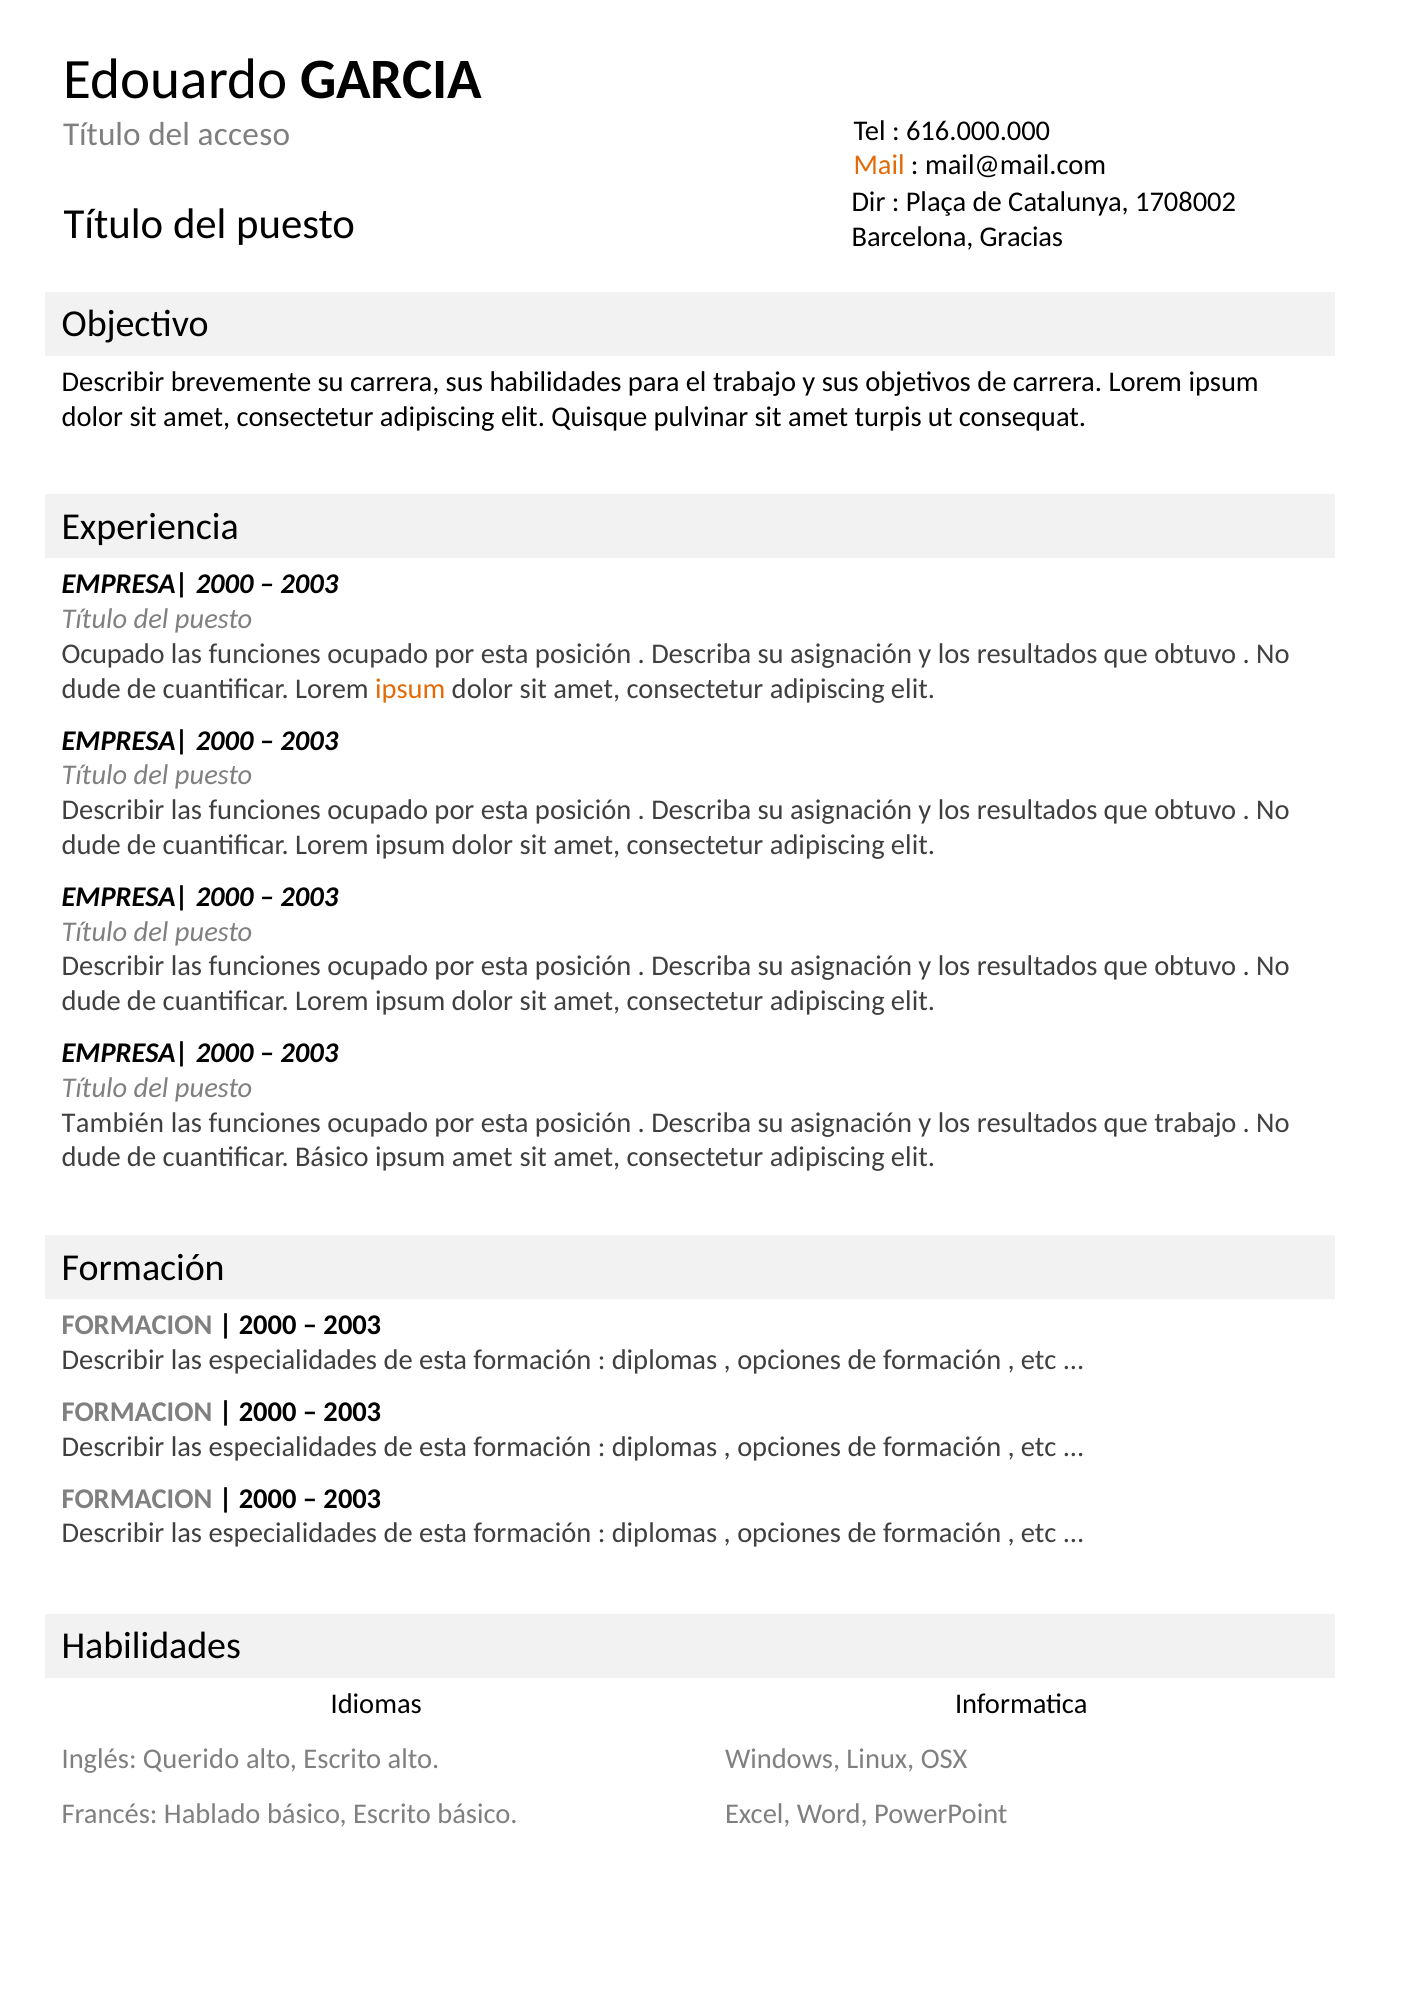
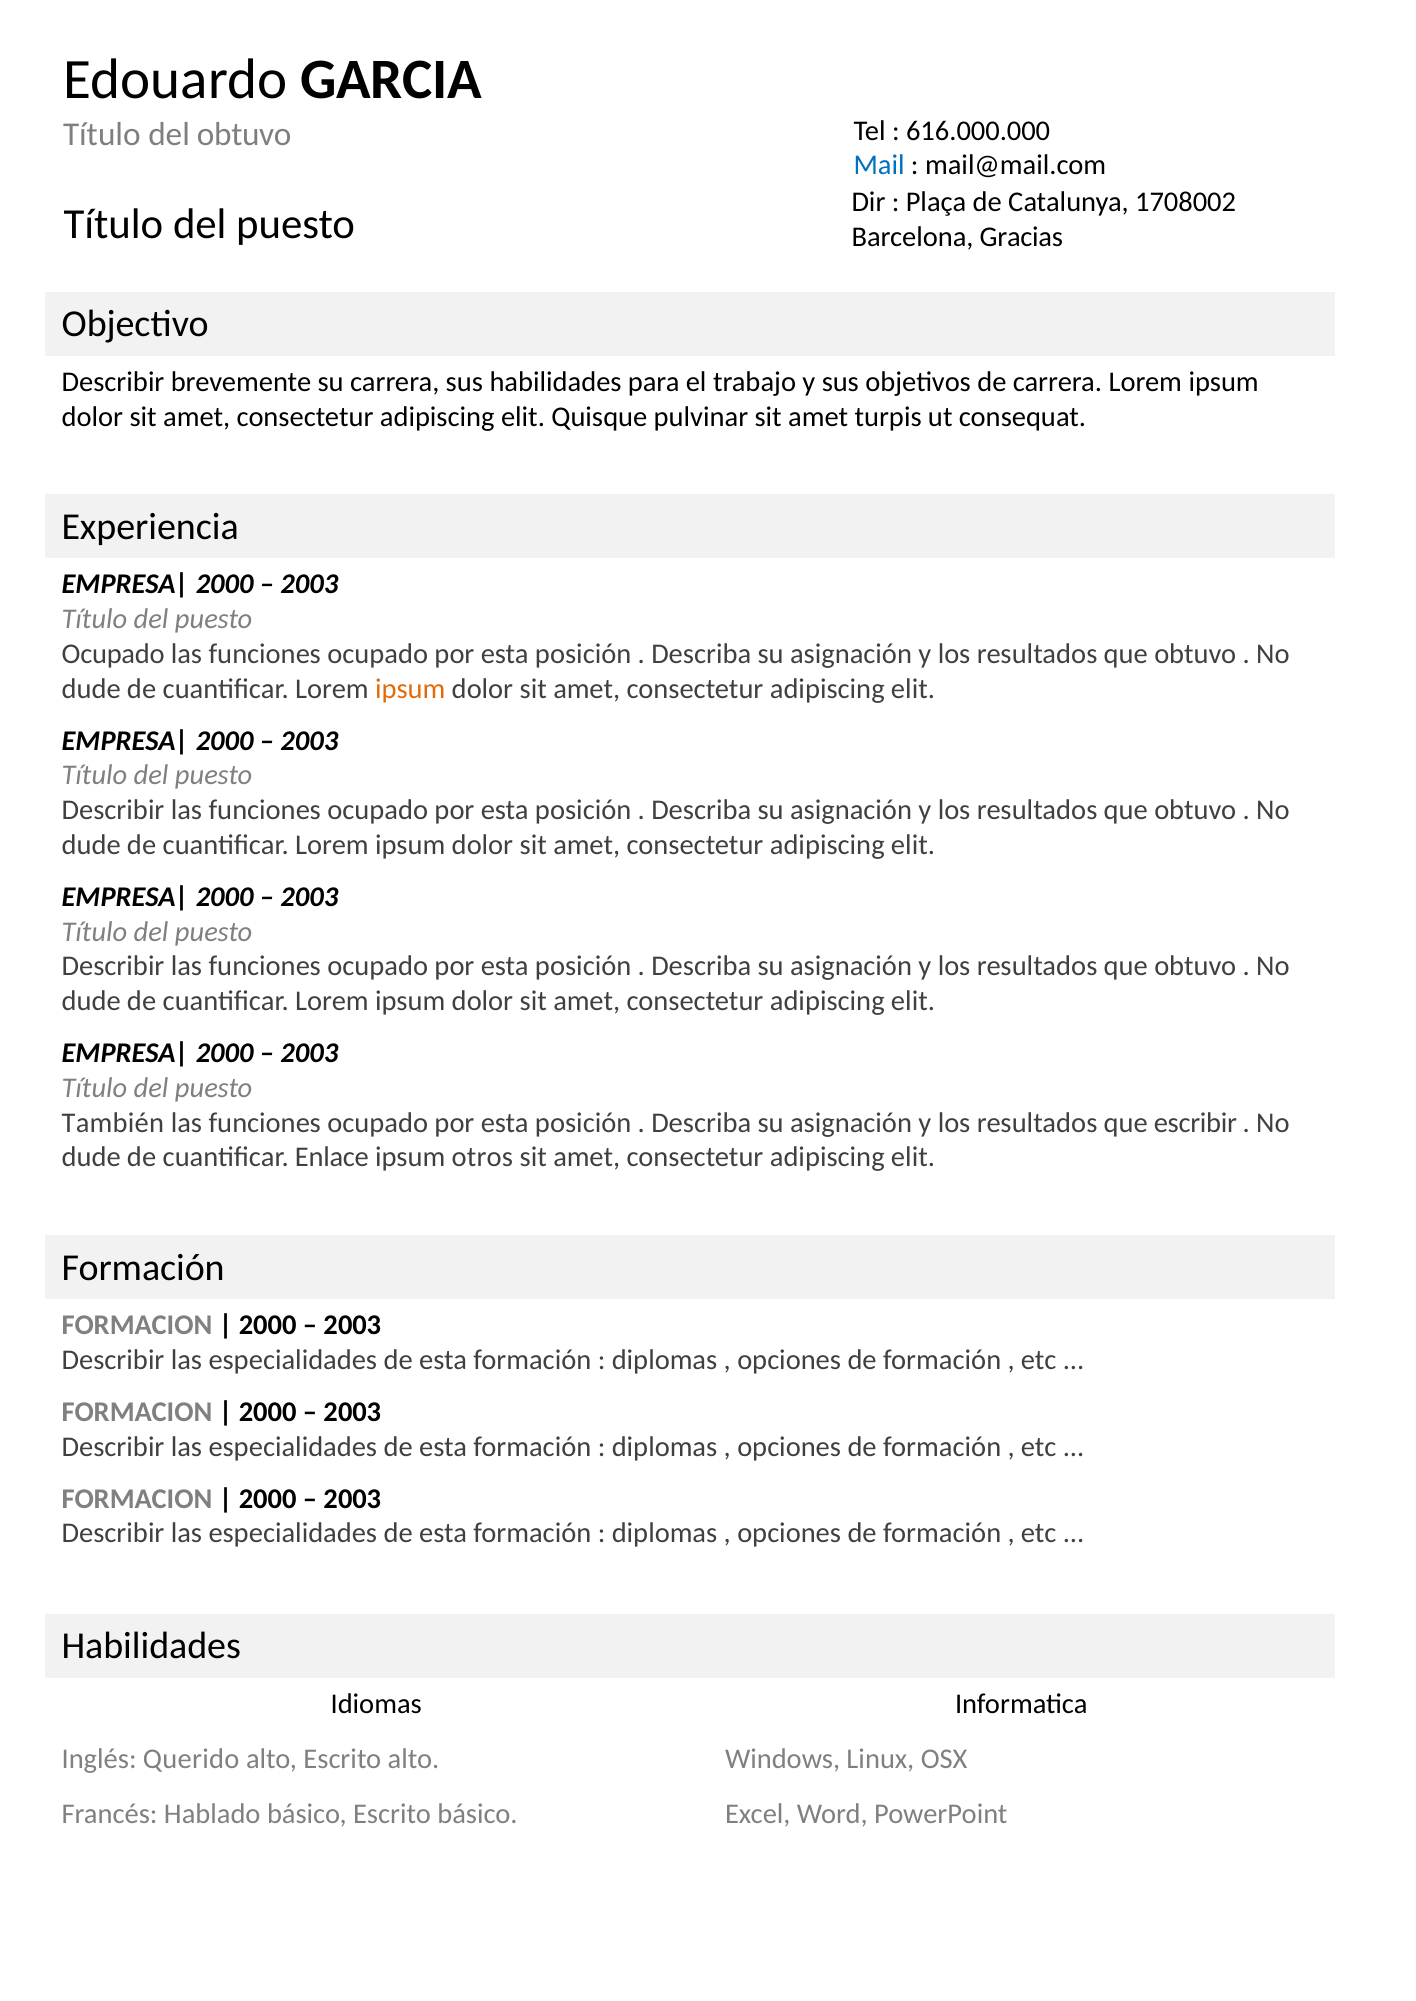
del acceso: acceso -> obtuvo (244, 135)
Mail colour: orange -> blue (879, 166)
que trabajo: trabajo -> escribir (1195, 1123)
cuantificar Básico: Básico -> Enlace (332, 1158)
ipsum amet: amet -> otros (482, 1158)
